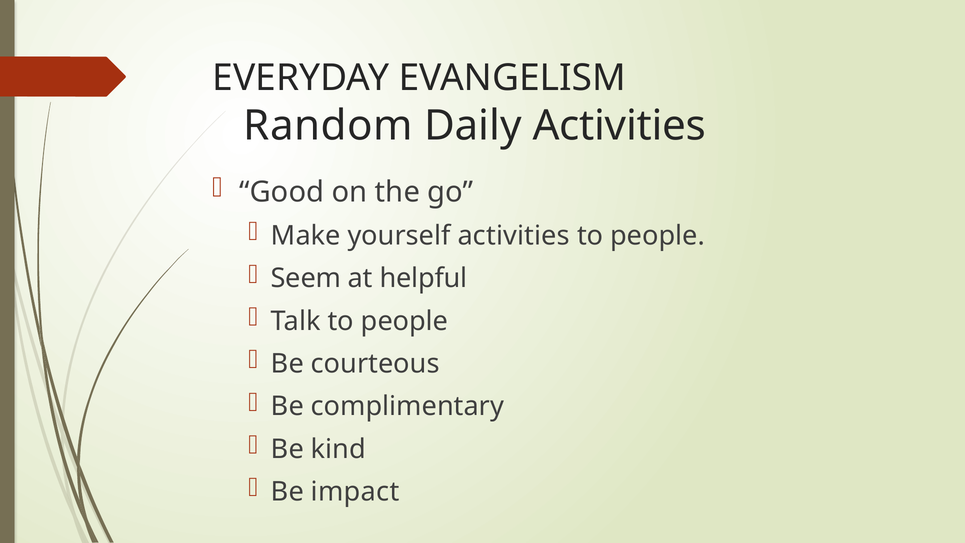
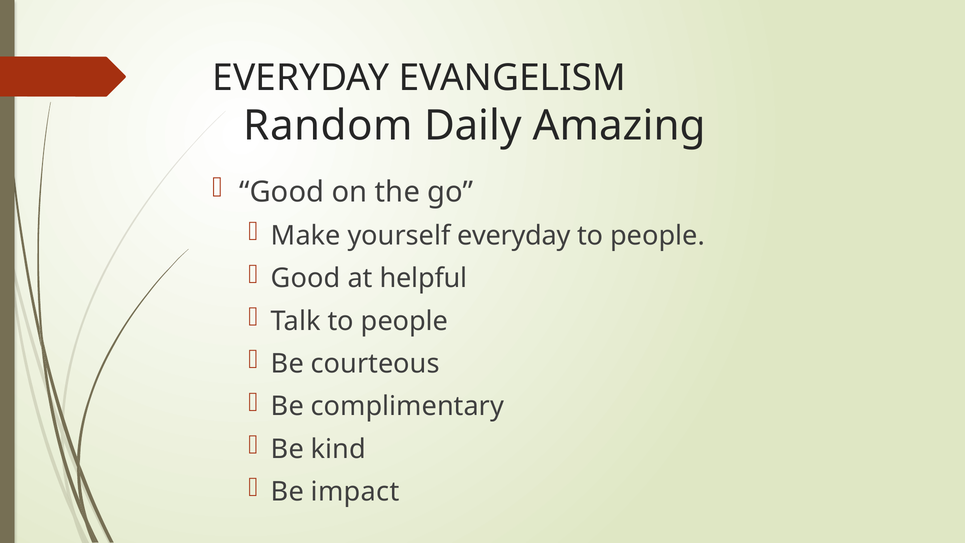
Daily Activities: Activities -> Amazing (619, 126)
yourself activities: activities -> everyday (514, 236)
Seem: Seem -> Good (306, 278)
